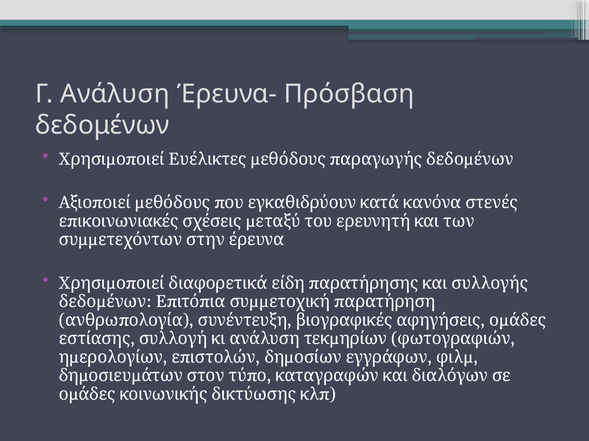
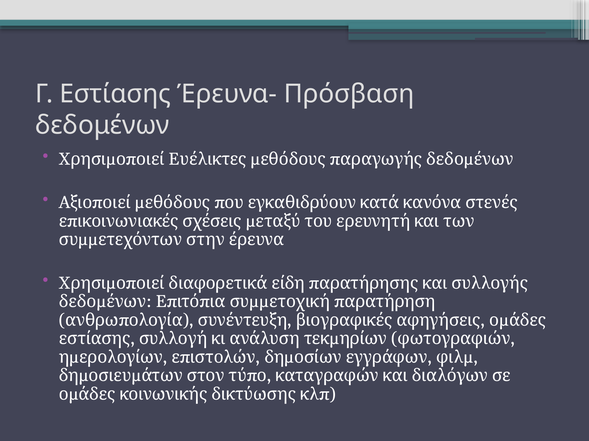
Γ Ανάλυση: Ανάλυση -> Εστίασης (115, 94)
